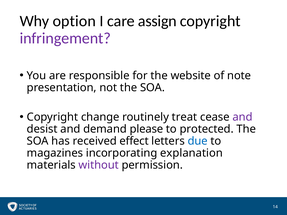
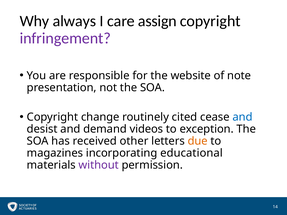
option: option -> always (74, 21)
treat: treat -> cited (184, 117)
and colour: purple -> blue (242, 117)
please: please -> videos (146, 129)
protected: protected -> exception (207, 129)
effect: effect -> other (134, 141)
due colour: blue -> orange (198, 141)
explanation: explanation -> educational (191, 153)
